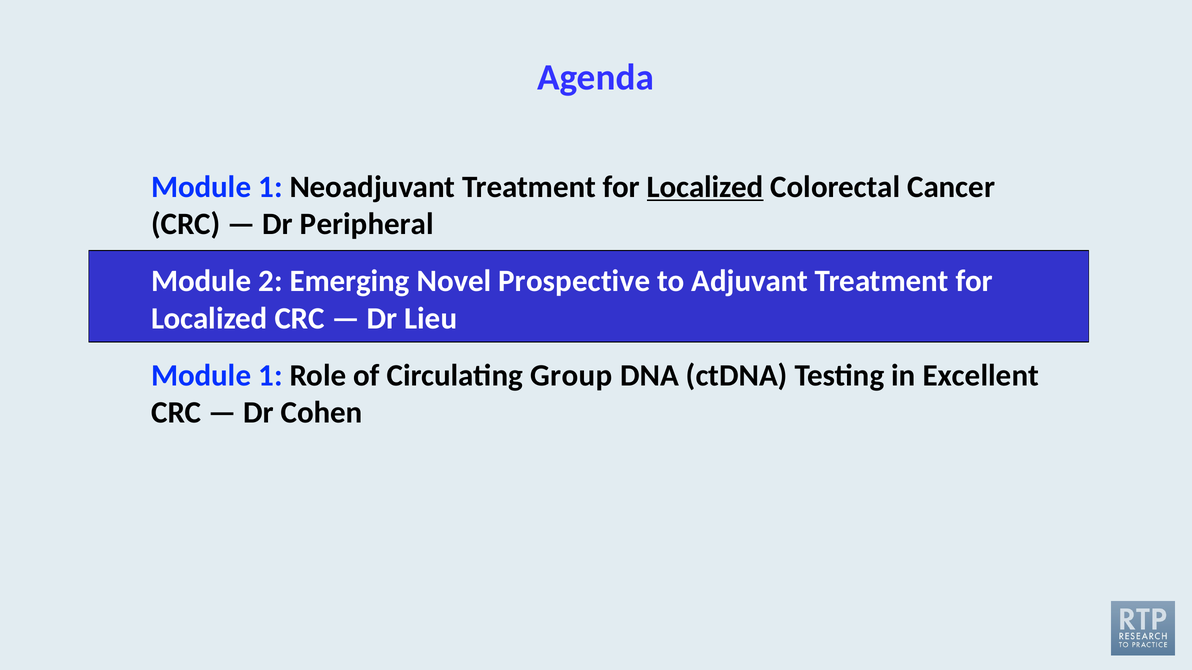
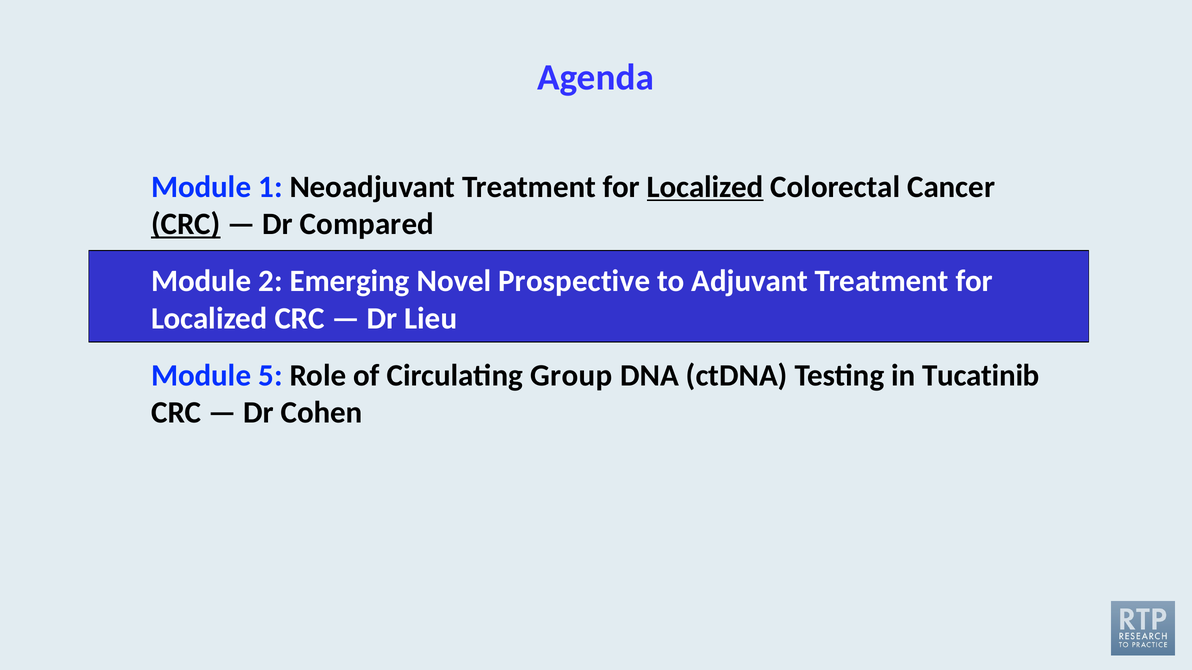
CRC underline: none -> present (186, 224)
Peripheral: Peripheral -> Compared (367, 224)
1: 1 -> 5 (270, 376)
Excellent: Excellent -> Tucatinib (981, 376)
